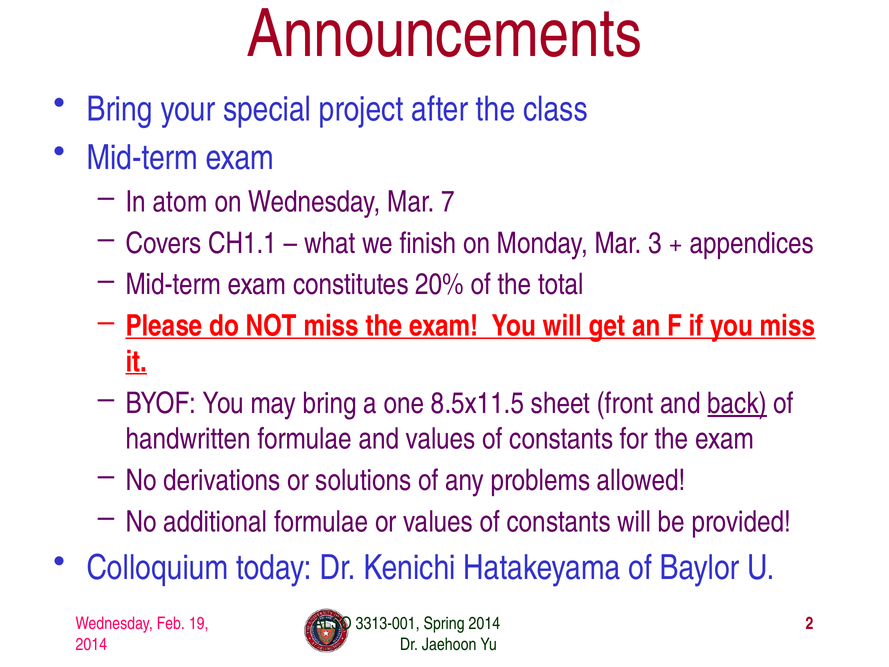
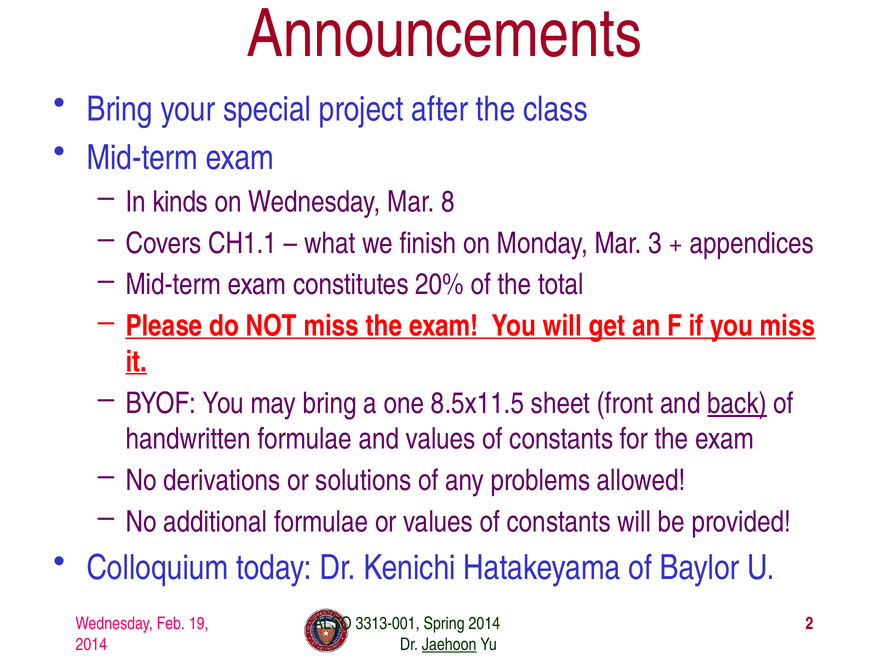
atom: atom -> kinds (180, 202)
7: 7 -> 8 (448, 202)
Jaehoon underline: none -> present (449, 644)
